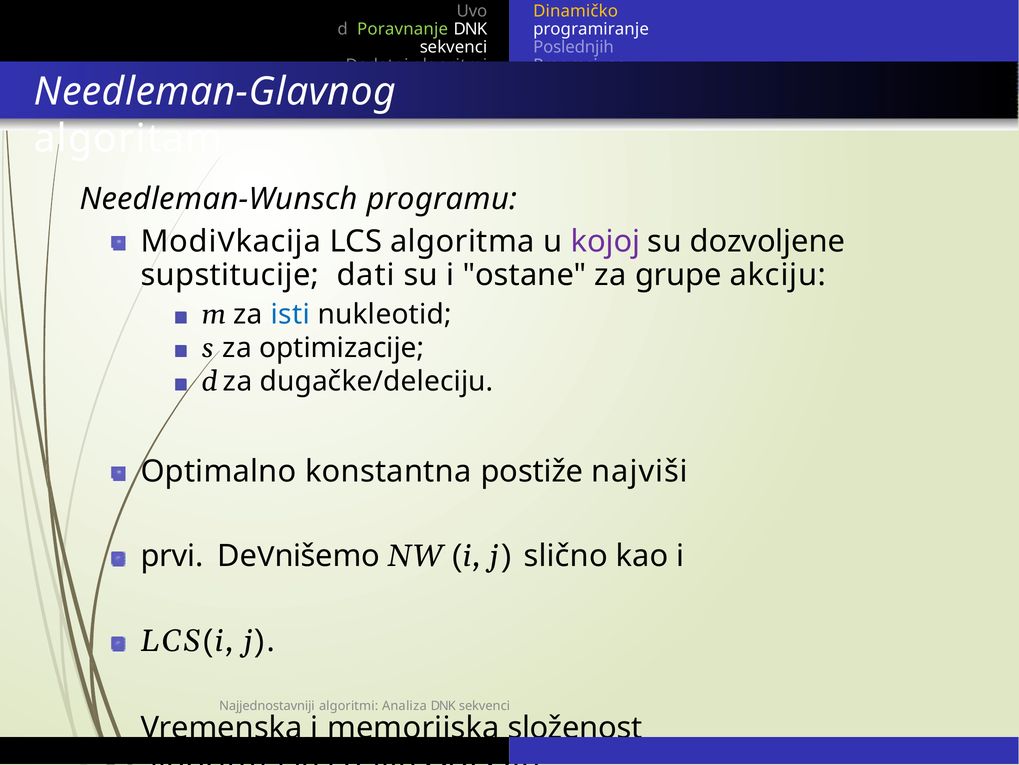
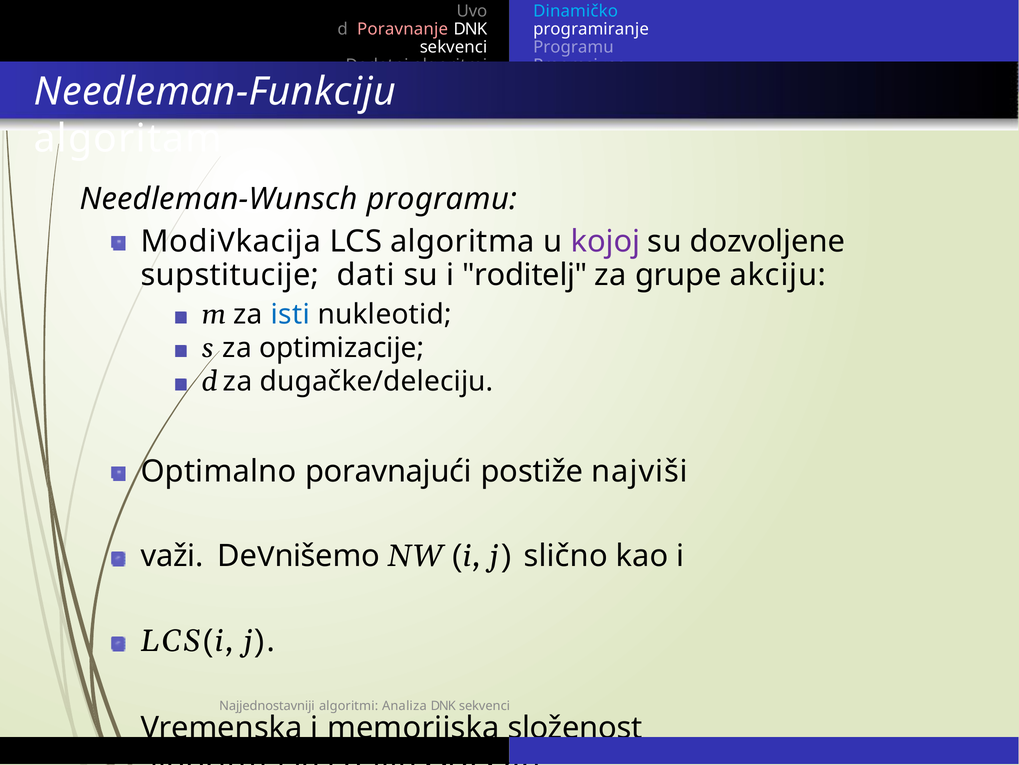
Dinamičko colour: yellow -> light blue (576, 11)
Poravnanje colour: light green -> pink (403, 29)
Poslednjih: Poslednjih -> Programu (573, 47)
Needleman-Glavnog: Needleman-Glavnog -> Needleman-Funkciju (215, 92)
ostane: ostane -> roditelj (525, 275)
konstantna: konstantna -> poravnajući (388, 471)
prvi: prvi -> važi (172, 556)
